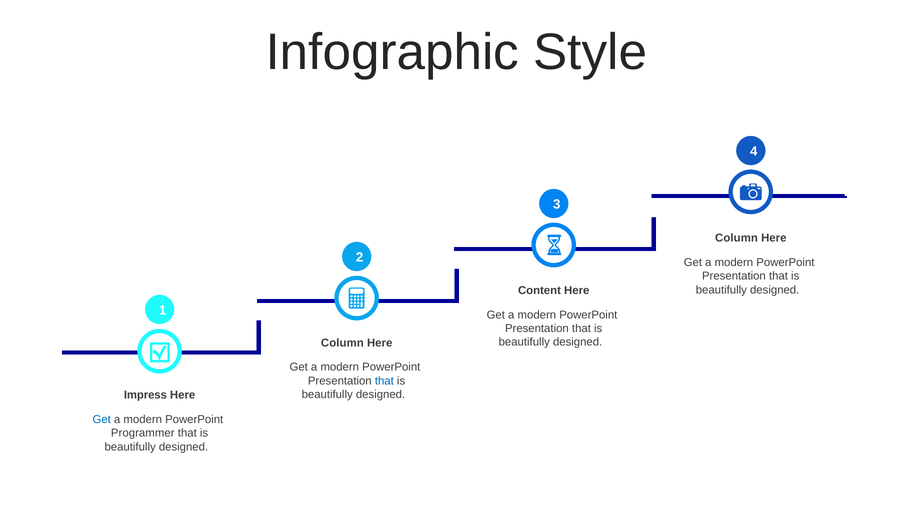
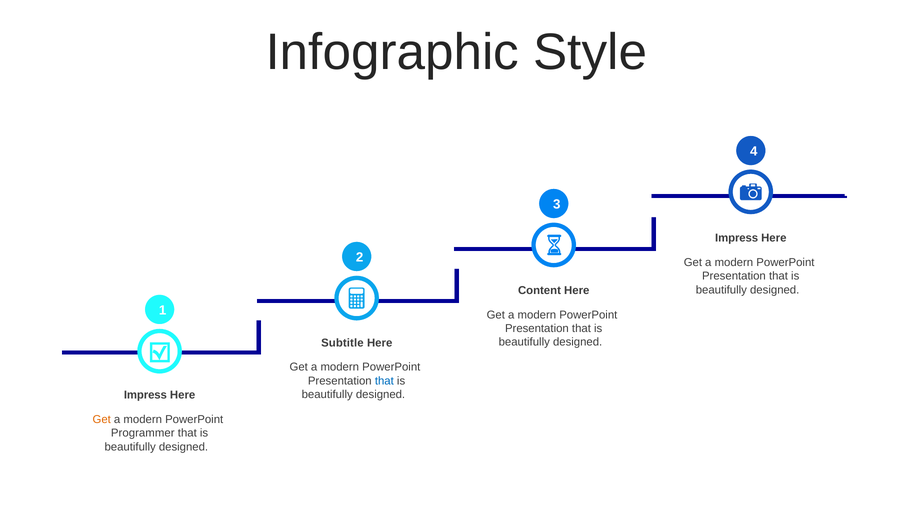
Column: Column -> Impress (737, 238)
Column: Column -> Subtitle (342, 342)
Get colour: blue -> orange (102, 419)
